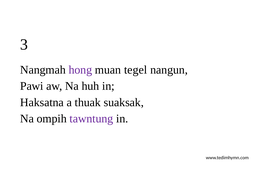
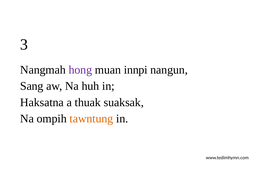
tegel: tegel -> innpi (136, 70)
Pawi: Pawi -> Sang (32, 86)
tawntung colour: purple -> orange (91, 119)
